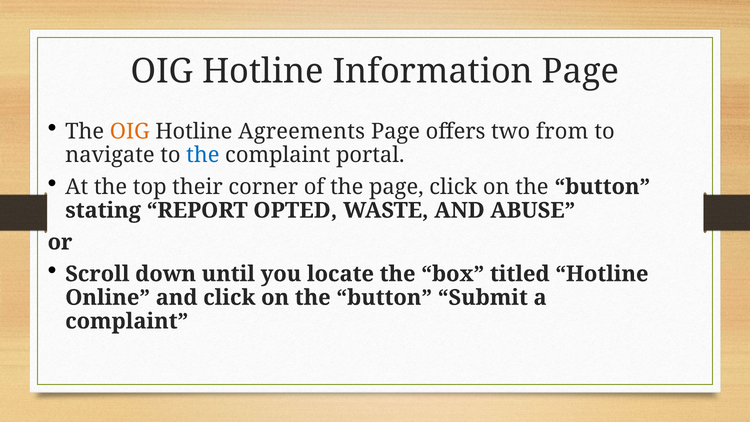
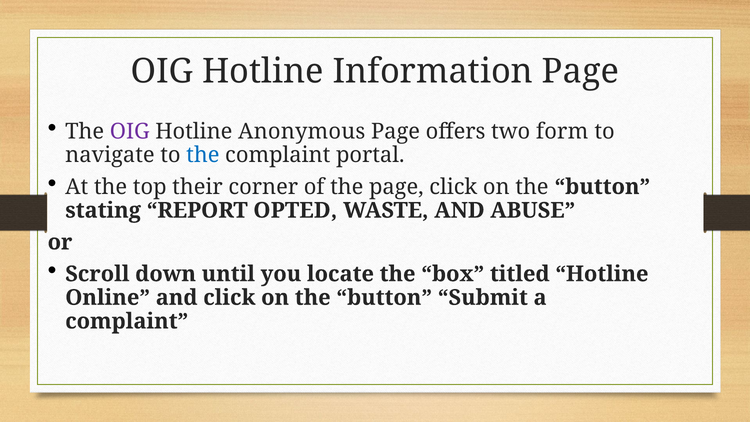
OIG colour: orange -> purple (130, 131)
Agreements: Agreements -> Anonymous (302, 131)
from: from -> form (562, 131)
